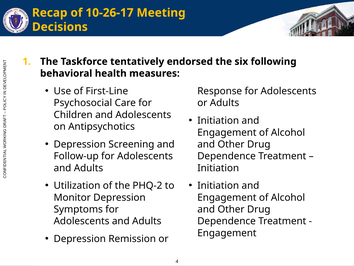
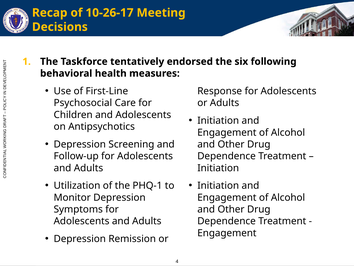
PHQ-2: PHQ-2 -> PHQ-1 (147, 185)
